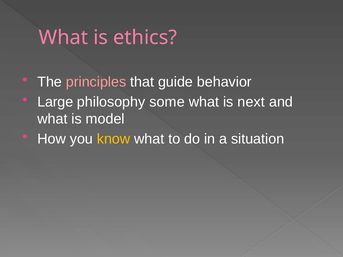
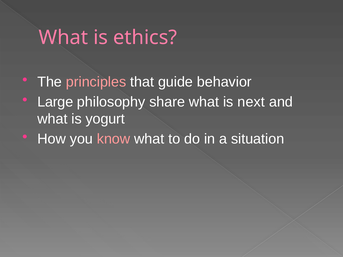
some: some -> share (167, 102)
model: model -> yogurt (105, 119)
know colour: yellow -> pink (114, 139)
